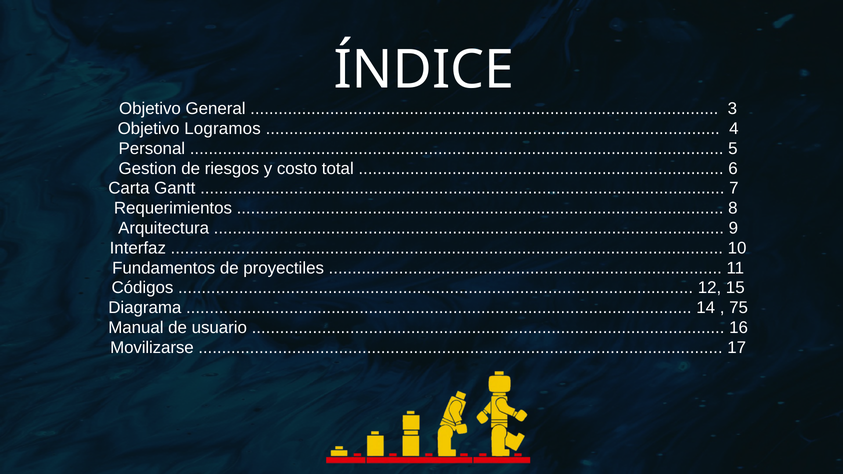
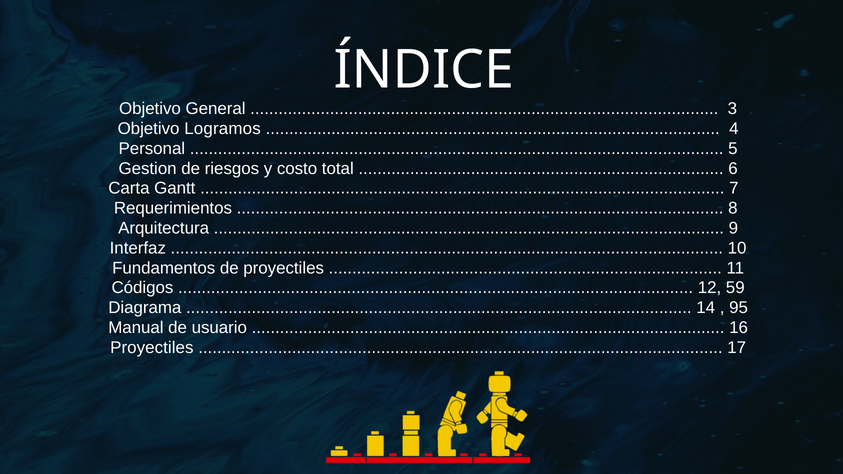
15: 15 -> 59 (735, 288)
75: 75 -> 95 (739, 308)
Movilizarse: Movilizarse -> Proyectiles (152, 348)
